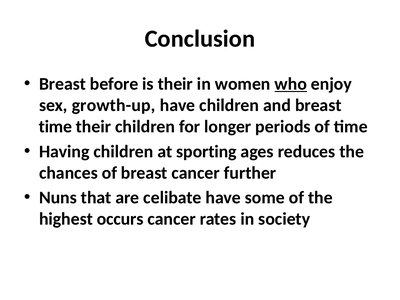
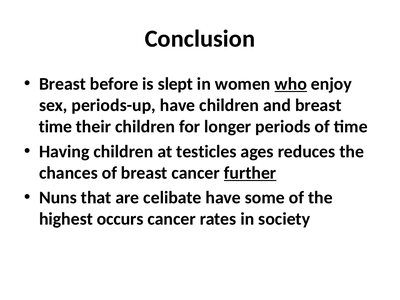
is their: their -> slept (175, 84)
growth-up: growth-up -> periods-up (114, 105)
sporting: sporting -> testicles (206, 151)
further underline: none -> present (250, 173)
